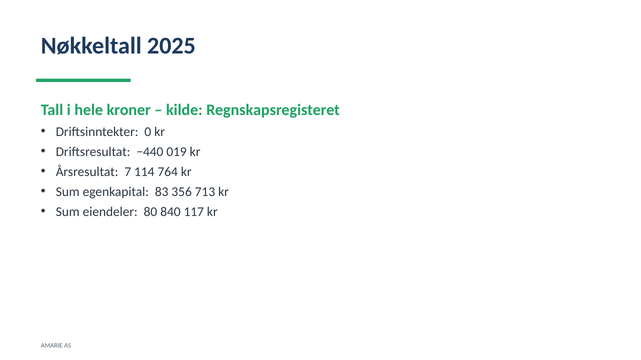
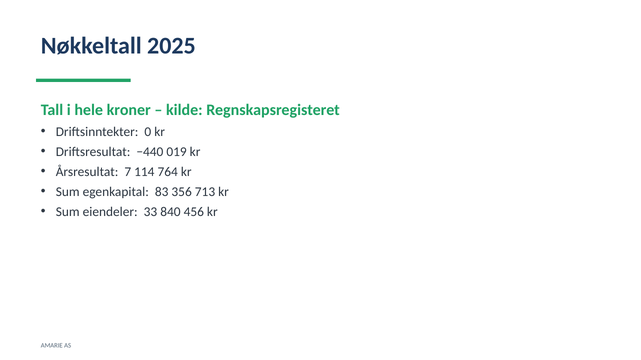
80: 80 -> 33 (150, 212)
117: 117 -> 456 (194, 212)
